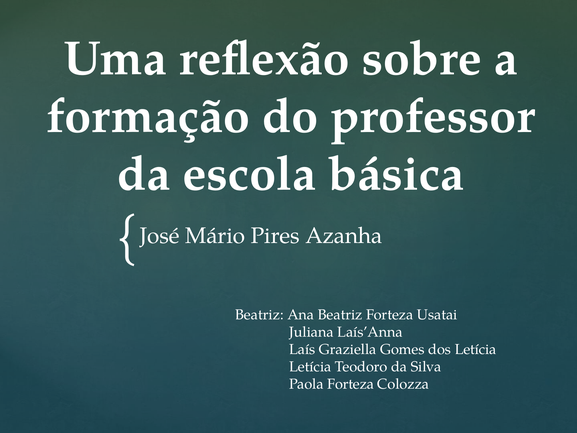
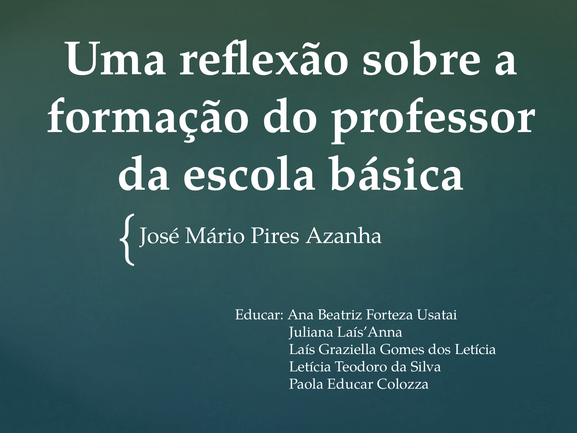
Beatriz: Beatriz -> Educar (259, 315)
Paola Forteza: Forteza -> Educar (350, 384)
